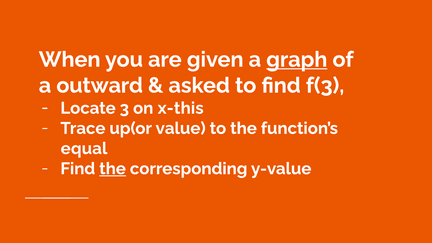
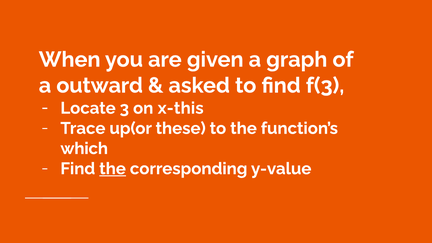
graph underline: present -> none (297, 60)
value: value -> these (181, 128)
equal: equal -> which (84, 149)
